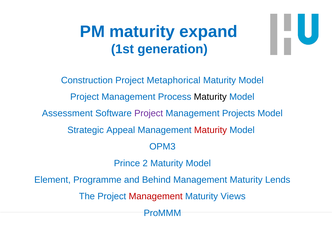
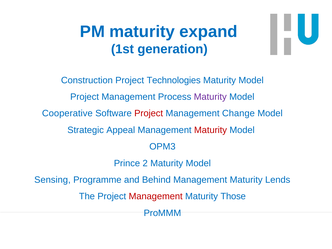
Metaphorical: Metaphorical -> Technologies (174, 80)
Maturity colour: black -> purple (210, 97)
Assessment: Assessment -> Cooperative (67, 113)
Project colour: purple -> red (149, 113)
Projects: Projects -> Change (238, 113)
Element: Element -> Sensing (52, 180)
Views: Views -> Those (233, 196)
